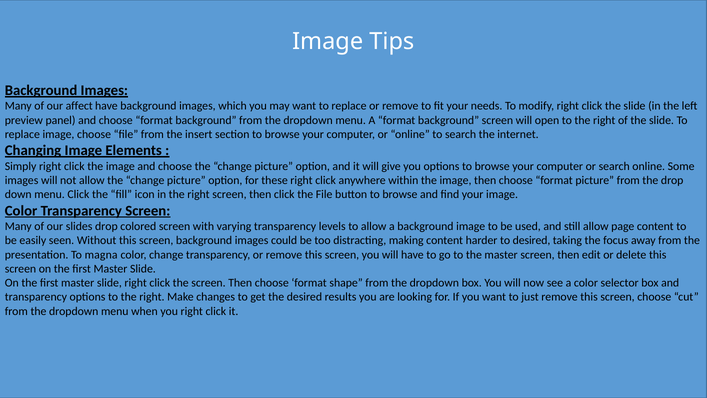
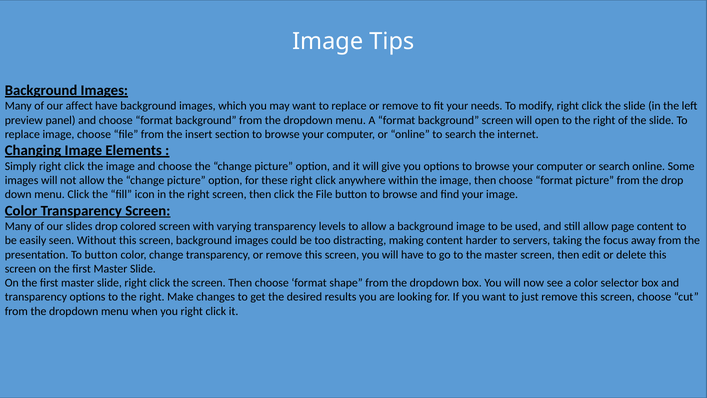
to desired: desired -> servers (531, 240)
To magna: magna -> button (101, 254)
